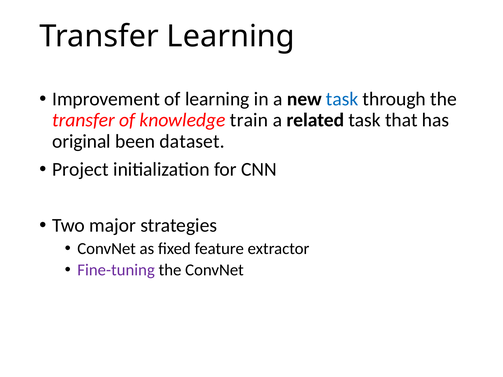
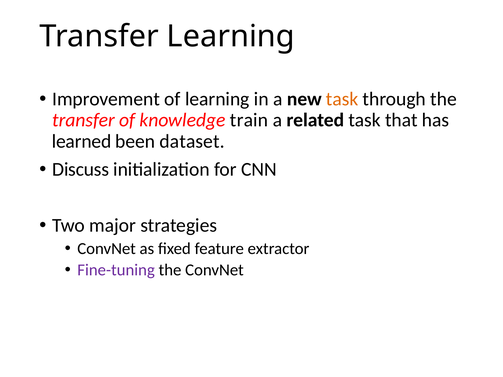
task colour: blue -> orange (342, 99)
original: original -> learned (82, 141)
Project: Project -> Discuss (81, 169)
